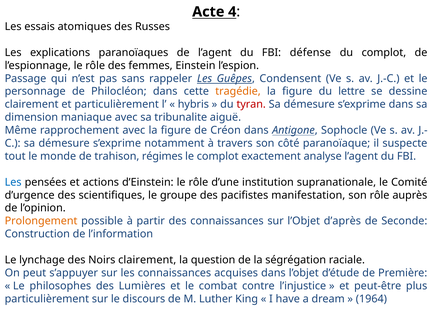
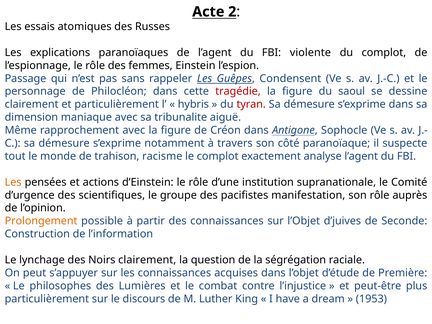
4: 4 -> 2 (232, 12)
défense: défense -> violente (310, 53)
tragédie colour: orange -> red (238, 91)
lettre: lettre -> saoul (352, 91)
régimes: régimes -> racisme (162, 156)
Les colour: blue -> orange (13, 182)
d’après: d’après -> d’juives (342, 221)
1964: 1964 -> 1953 (371, 299)
